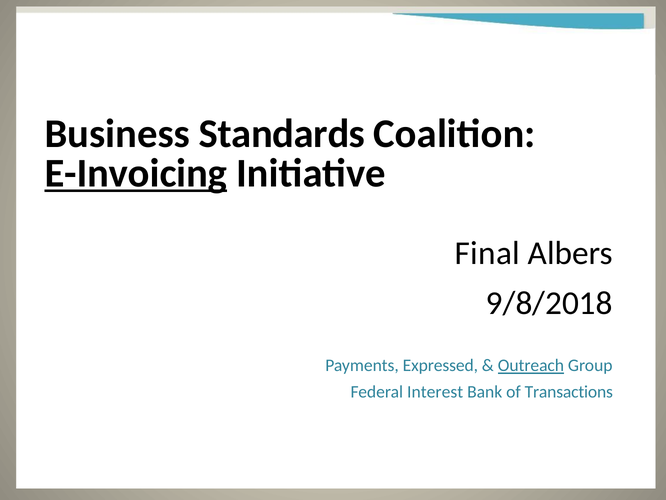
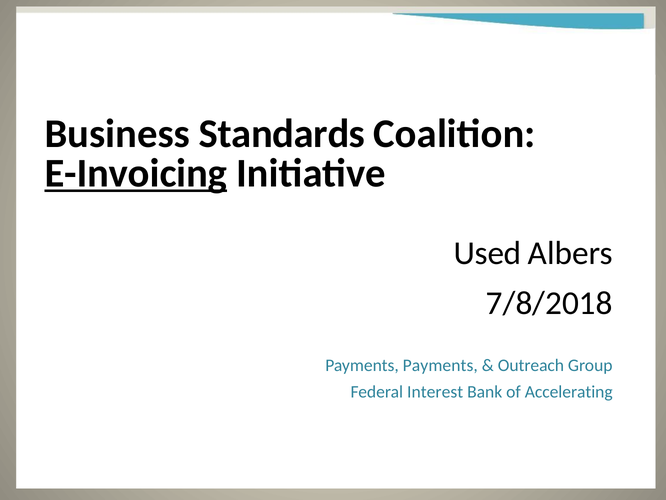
Final: Final -> Used (488, 253)
9/8/2018: 9/8/2018 -> 7/8/2018 (549, 303)
Payments Expressed: Expressed -> Payments (440, 365)
Outreach underline: present -> none (531, 365)
Transactions: Transactions -> Accelerating (569, 392)
